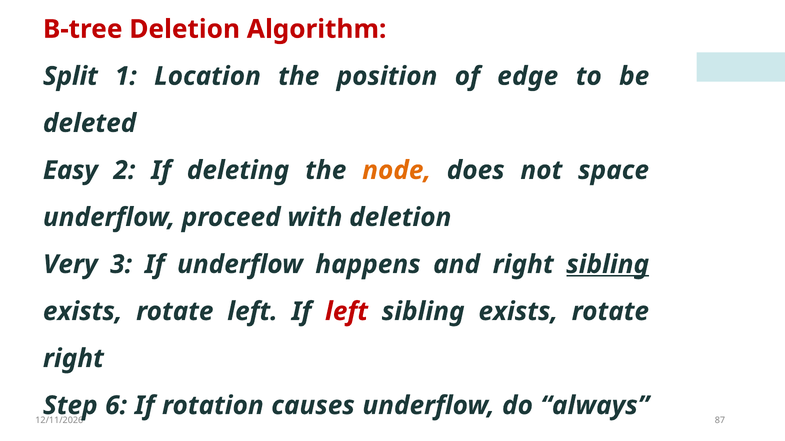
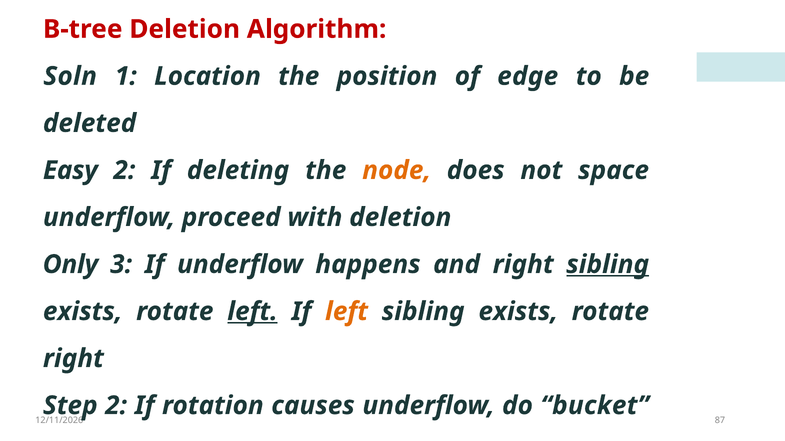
Split: Split -> Soln (70, 76)
Very: Very -> Only (70, 265)
left underline: none -> present (252, 312)
left colour: red -> orange (347, 312)
6: 6 -> 2 (116, 406)
always: always -> bucket (595, 406)
